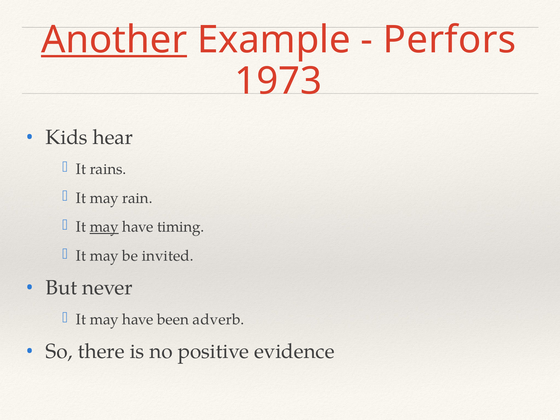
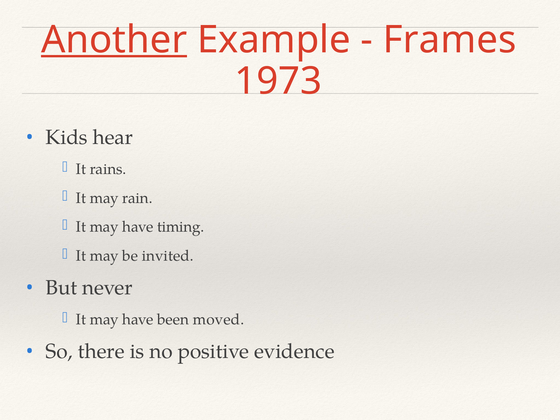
Perfors: Perfors -> Frames (450, 40)
may underline: present -> none (104, 227)
adverb: adverb -> moved (219, 320)
